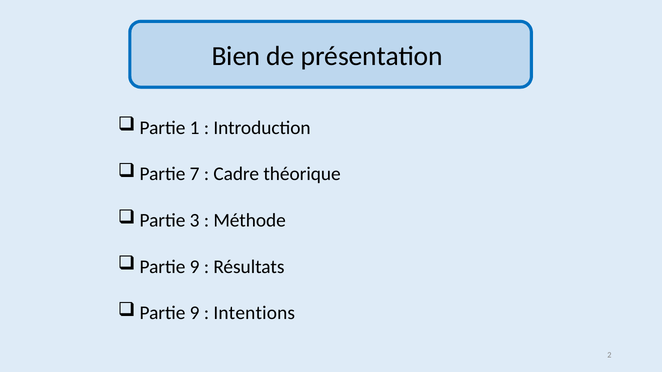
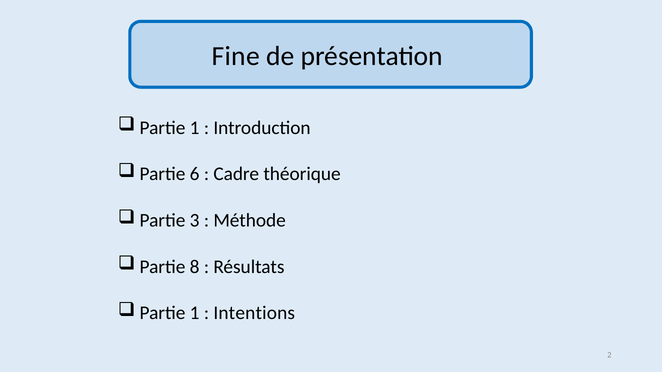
Bien: Bien -> Fine (236, 56)
7: 7 -> 6 (195, 174)
9: 9 -> 8 (195, 267)
9: 9 -> 1 (195, 313)
